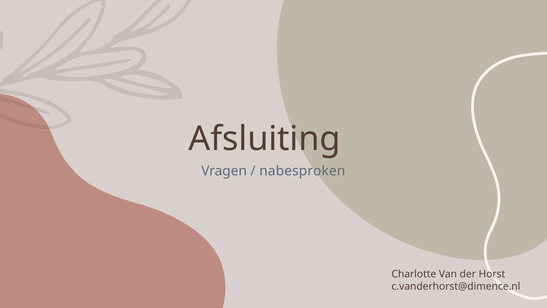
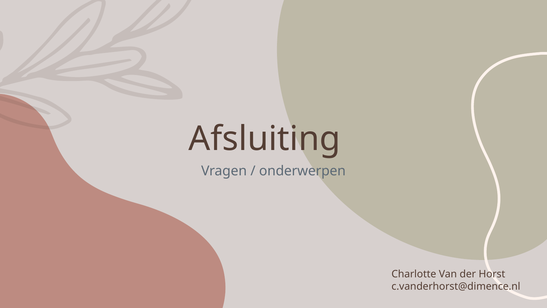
nabesproken: nabesproken -> onderwerpen (302, 171)
